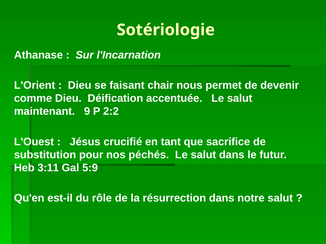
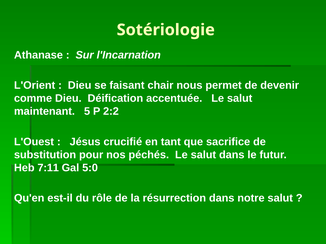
9: 9 -> 5 (87, 112)
3:11: 3:11 -> 7:11 (48, 168)
5:9: 5:9 -> 5:0 (90, 168)
